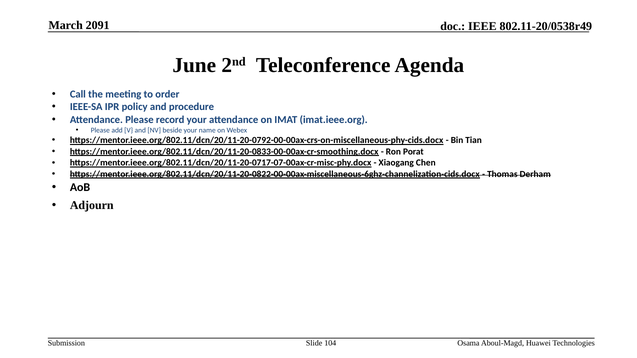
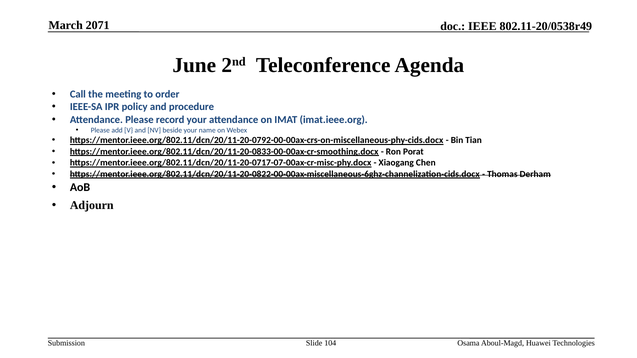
2091: 2091 -> 2071 (98, 25)
